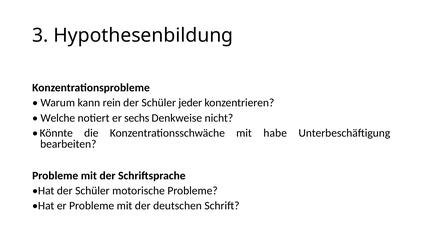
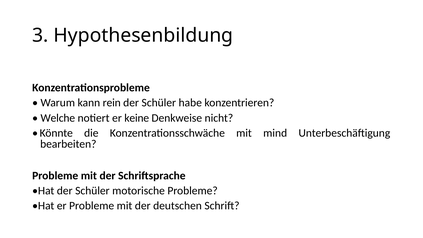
jeder: jeder -> habe (190, 103)
sechs: sechs -> keine (137, 118)
habe: habe -> mind (275, 133)
